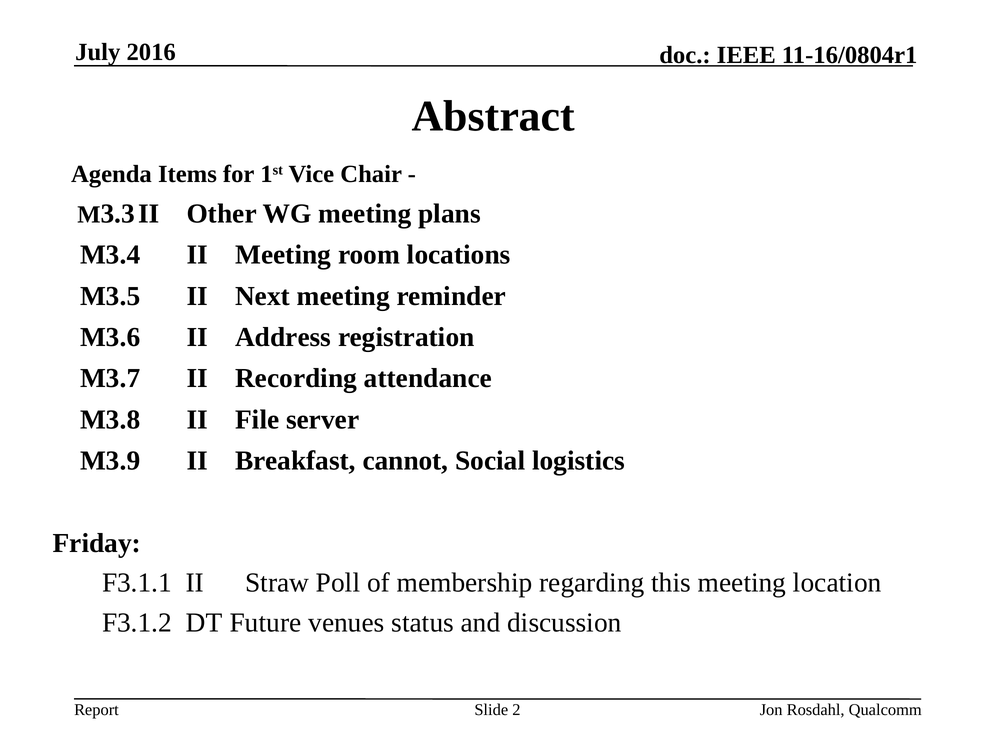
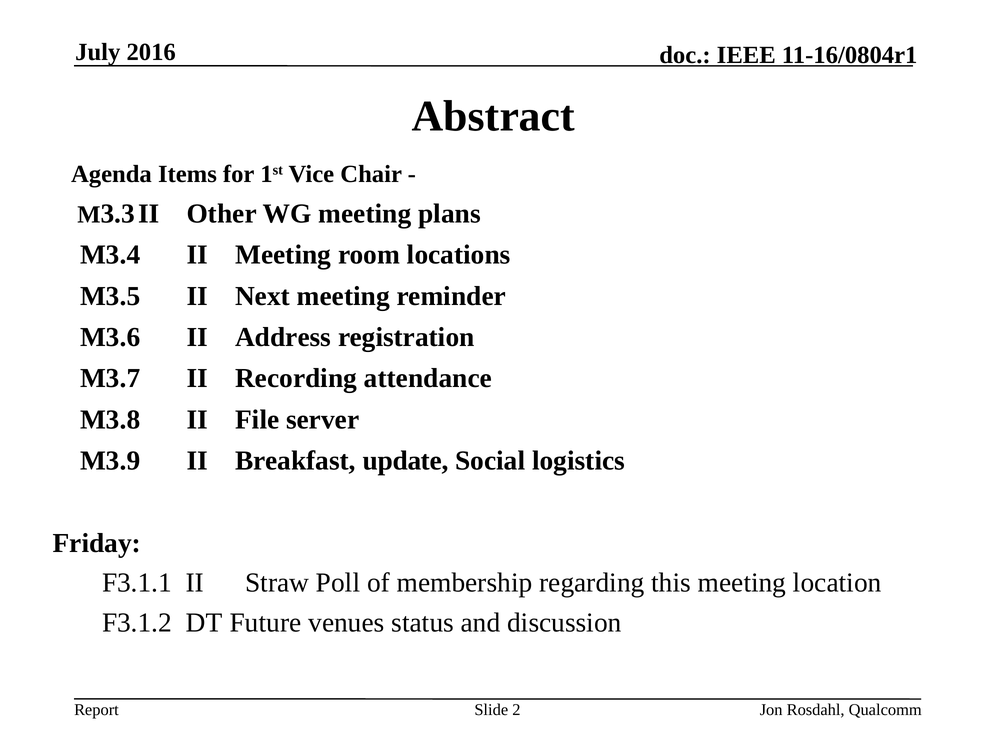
cannot: cannot -> update (406, 461)
